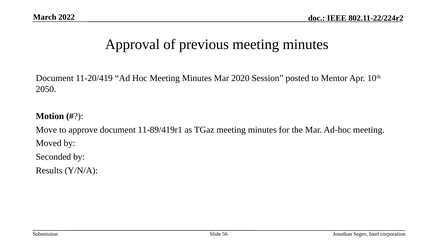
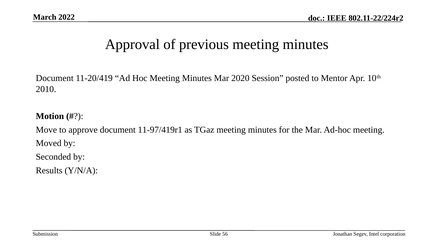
2050: 2050 -> 2010 (46, 89)
11-89/419r1: 11-89/419r1 -> 11-97/419r1 (160, 130)
